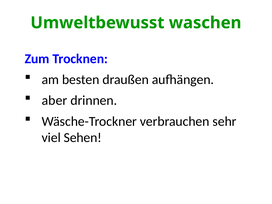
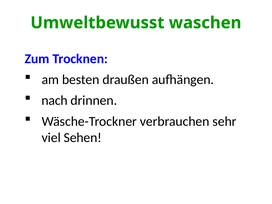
aber: aber -> nach (55, 100)
